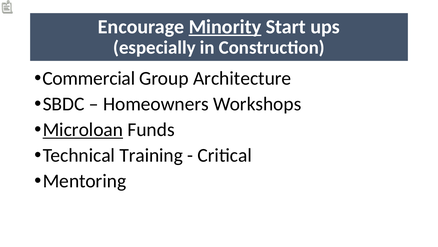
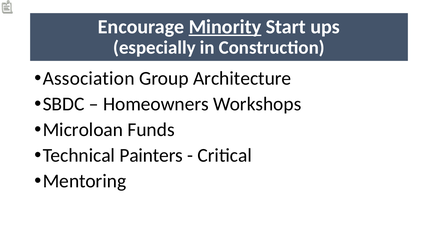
Commercial: Commercial -> Association (89, 78)
Microloan underline: present -> none (83, 129)
Training: Training -> Painters (151, 155)
